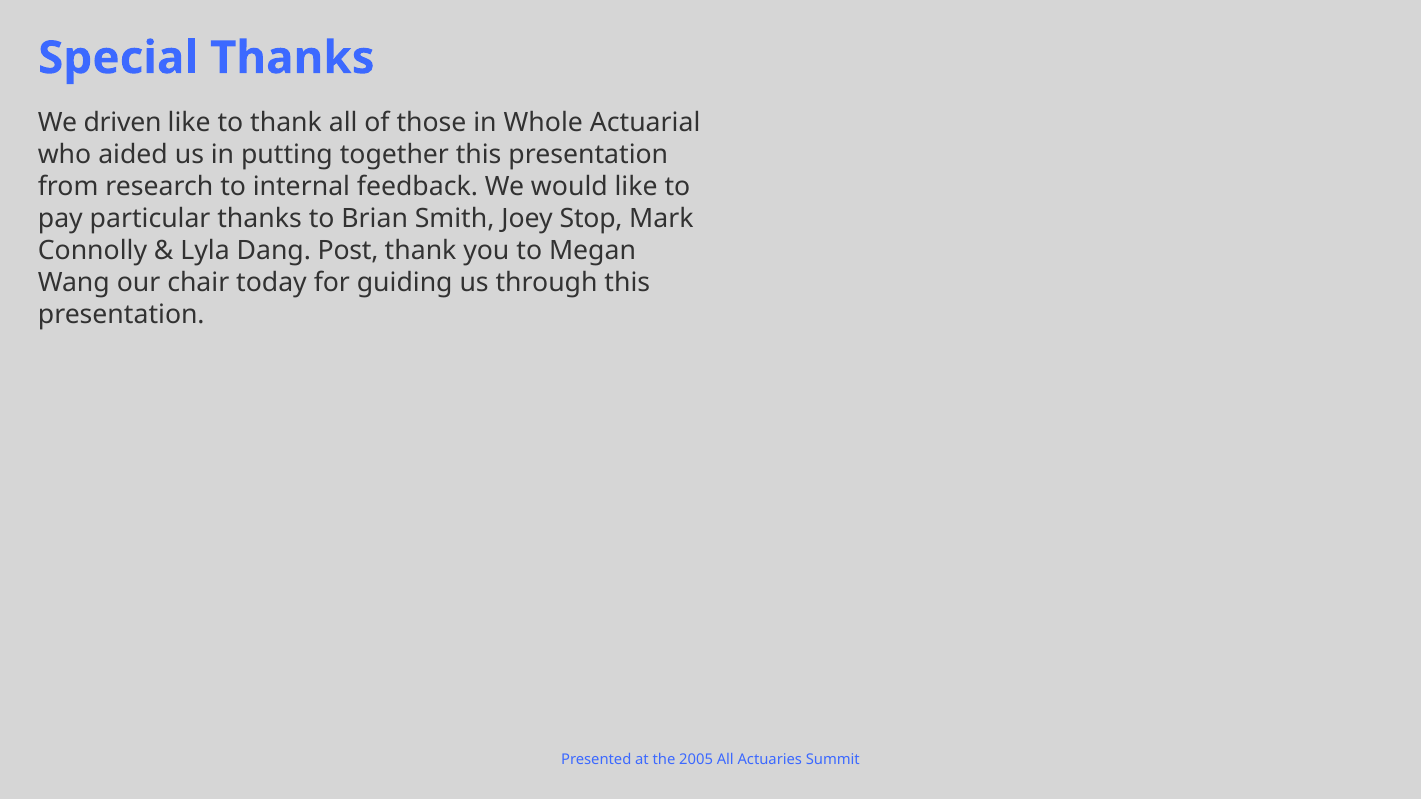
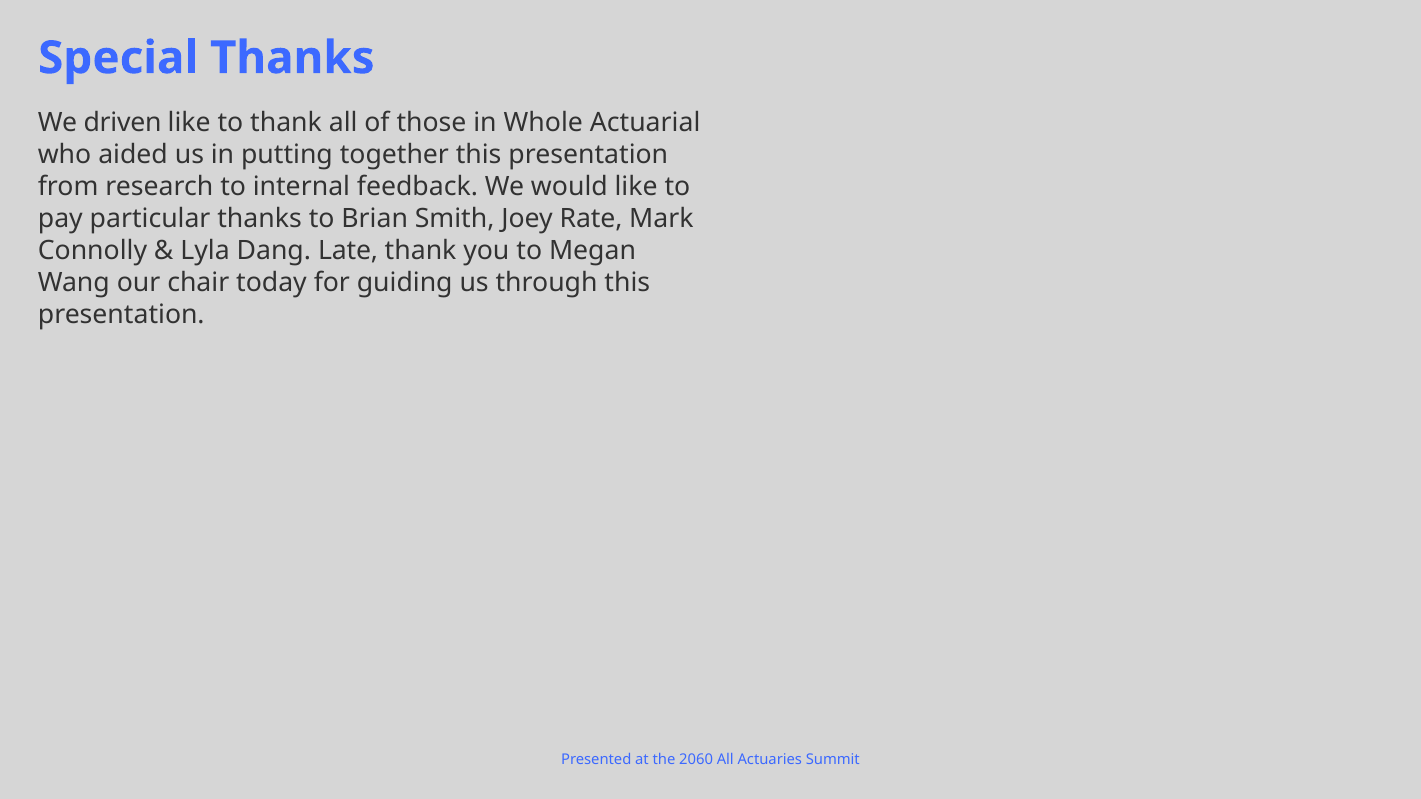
Stop: Stop -> Rate (591, 219)
Post: Post -> Late (348, 251)
2005: 2005 -> 2060 (696, 760)
